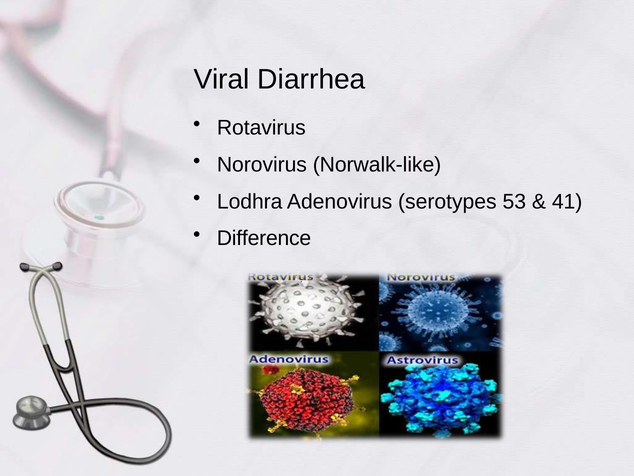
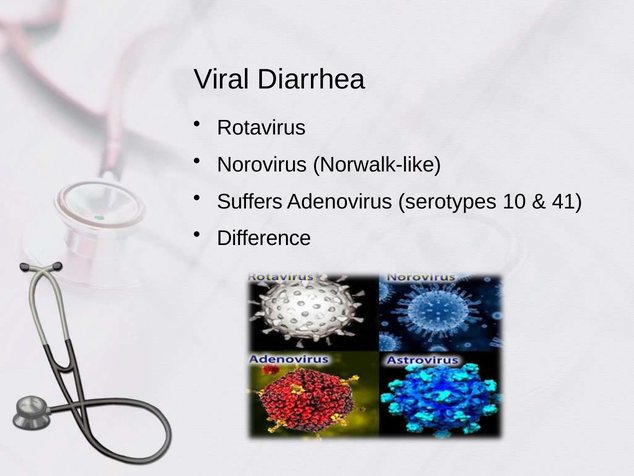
Lodhra: Lodhra -> Suffers (250, 201)
53: 53 -> 10 (514, 201)
